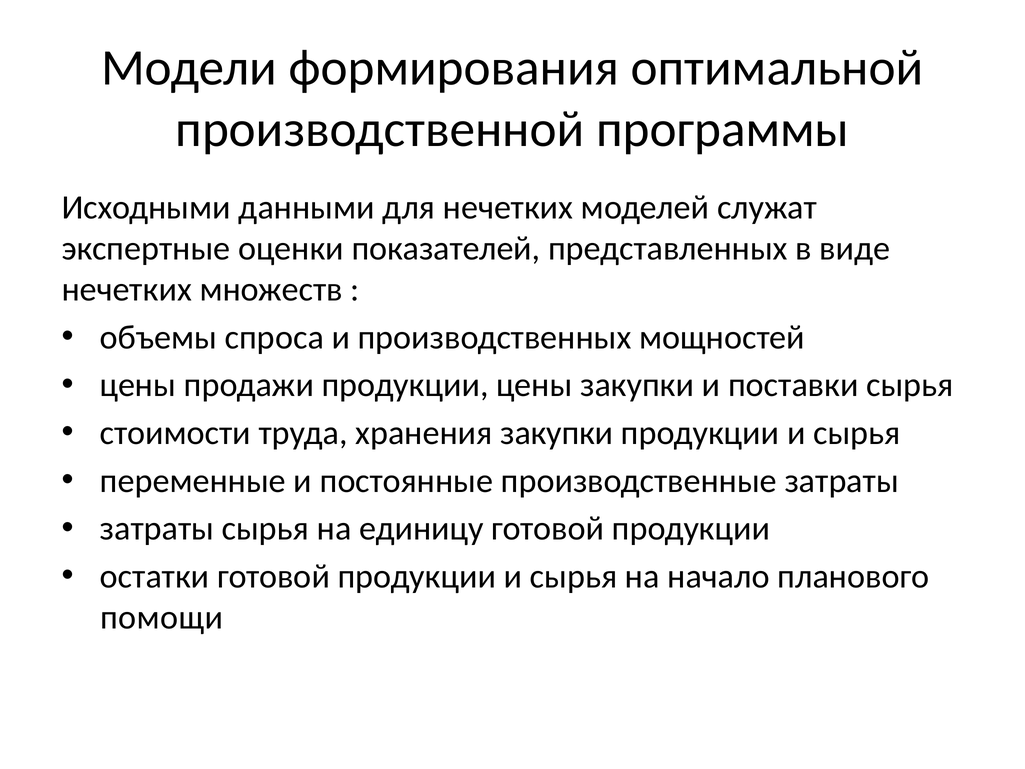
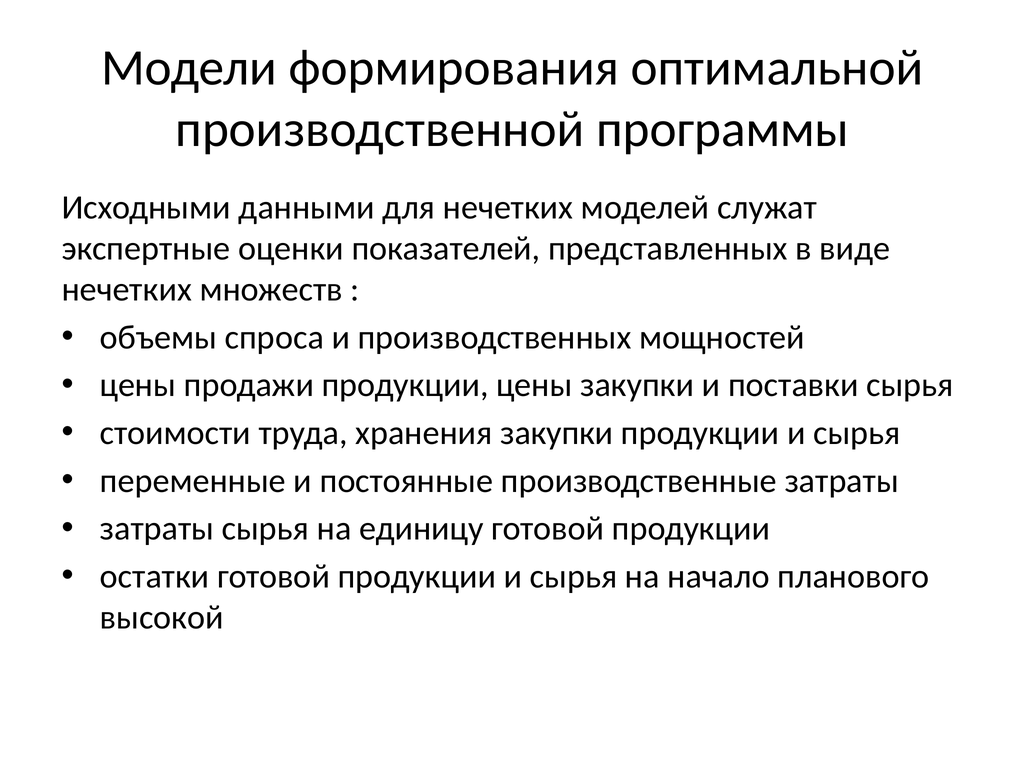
помощи: помощи -> высокой (162, 617)
